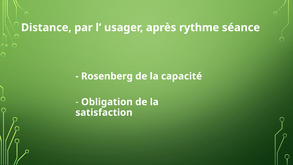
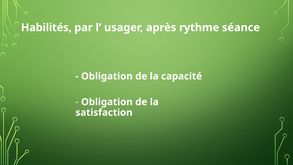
Distance: Distance -> Habilités (46, 28)
Rosenberg: Rosenberg -> Obligation (107, 76)
